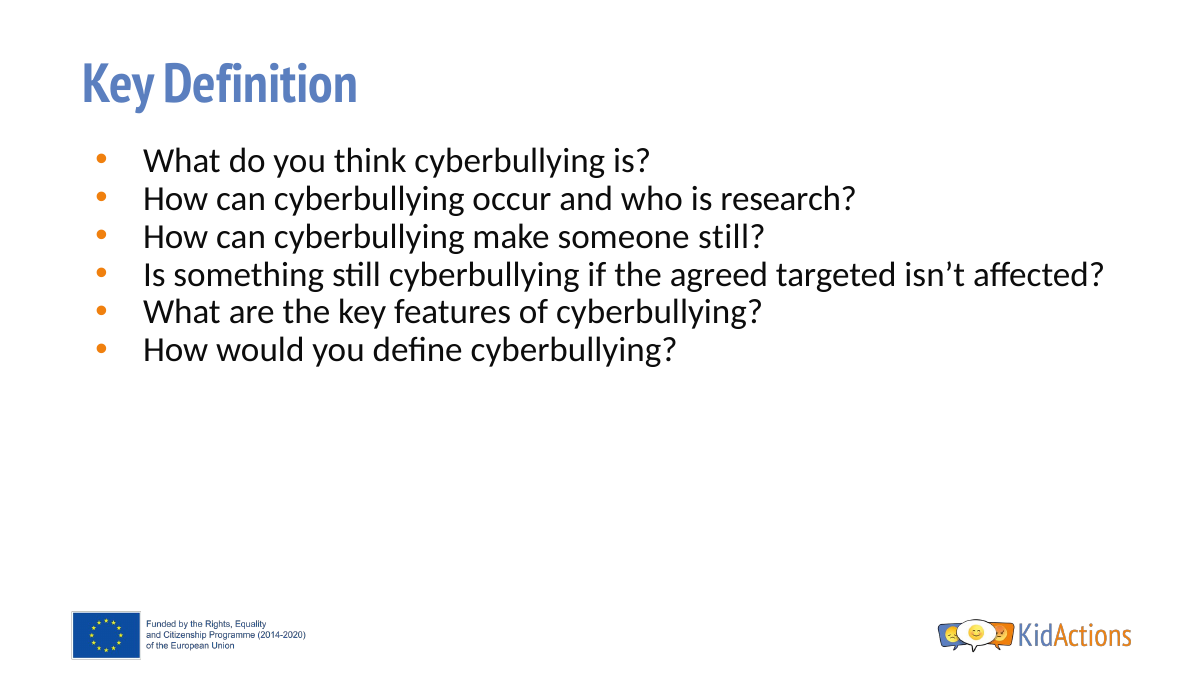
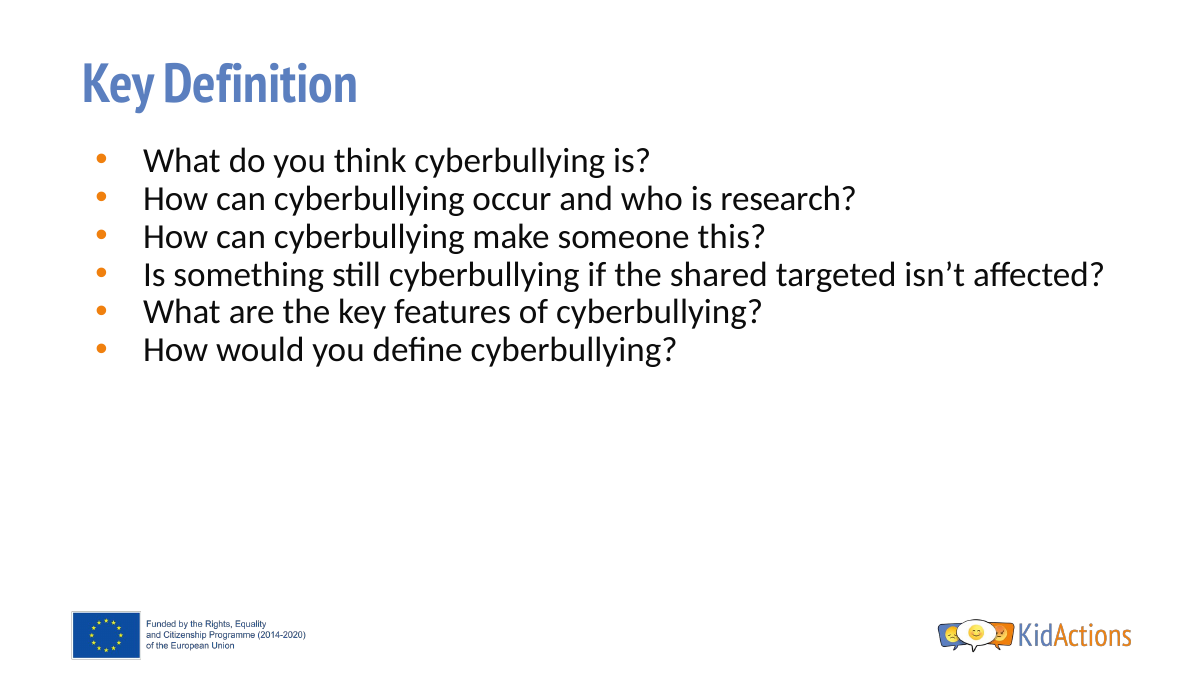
someone still: still -> this (732, 237)
agreed: agreed -> shared (719, 275)
